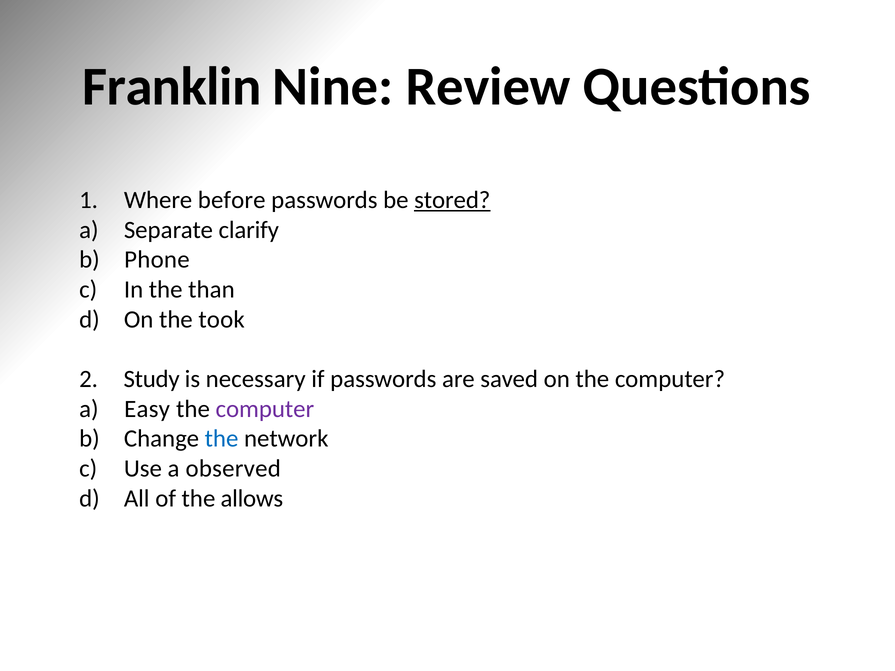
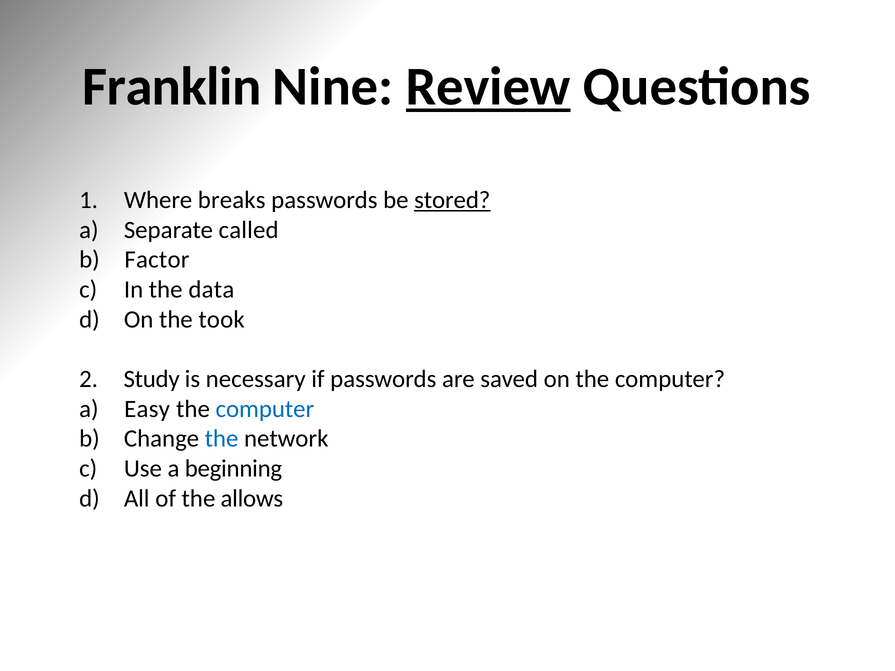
Review underline: none -> present (488, 87)
before: before -> breaks (232, 200)
clarify: clarify -> called (249, 230)
Phone: Phone -> Factor (157, 260)
than: than -> data (211, 290)
computer colour: purple -> blue (265, 409)
observed: observed -> beginning (233, 469)
